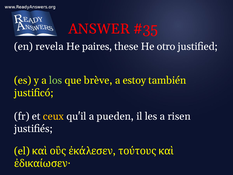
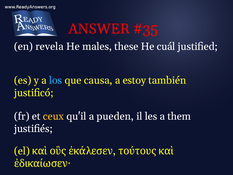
paires: paires -> males (97, 46)
otro: otro -> cuál (166, 46)
los colour: light green -> light blue (56, 80)
brève: brève -> causa (98, 80)
risen: risen -> them (179, 116)
